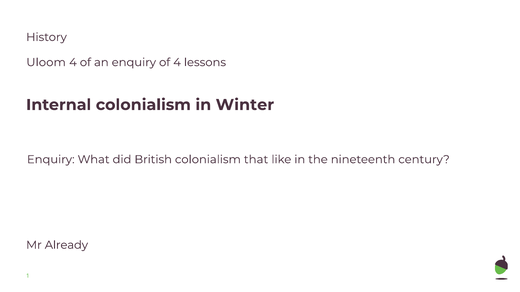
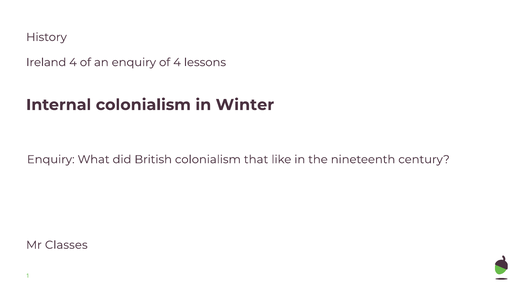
Uloom: Uloom -> Ireland (46, 62)
Already: Already -> Classes (66, 245)
